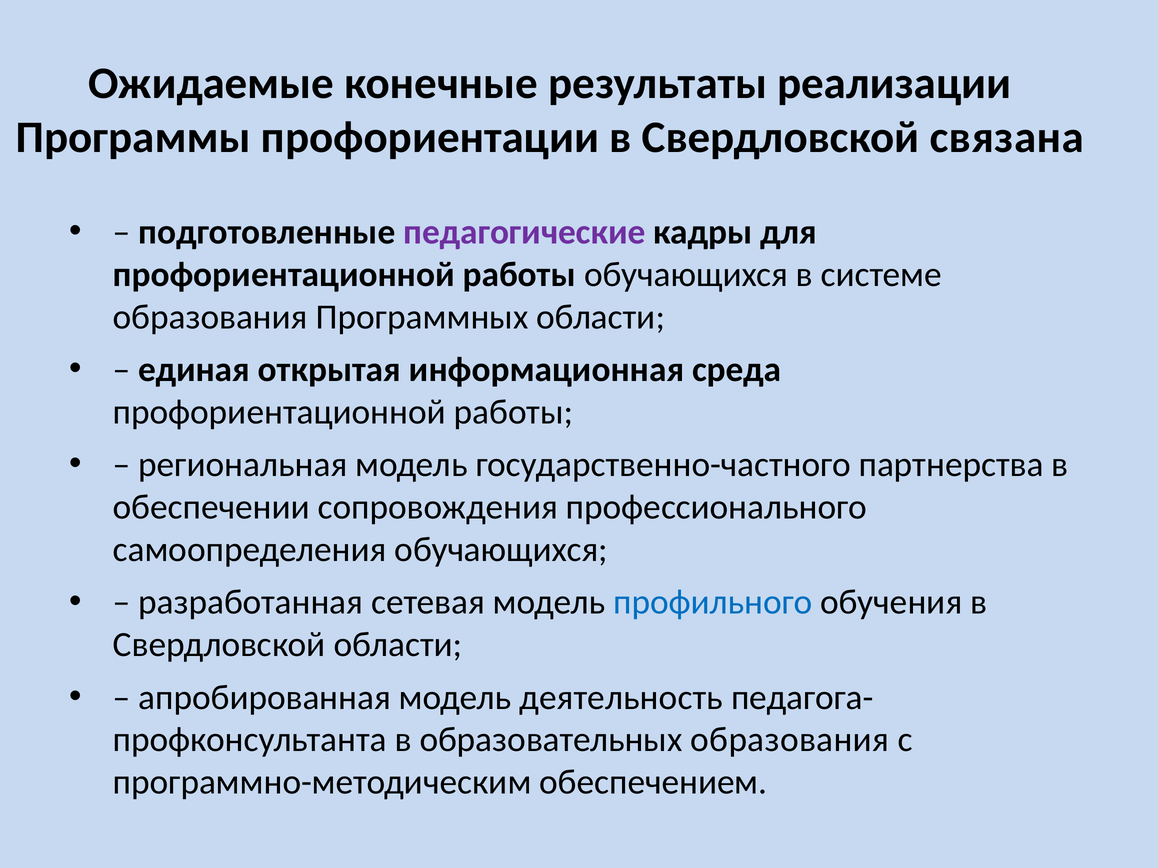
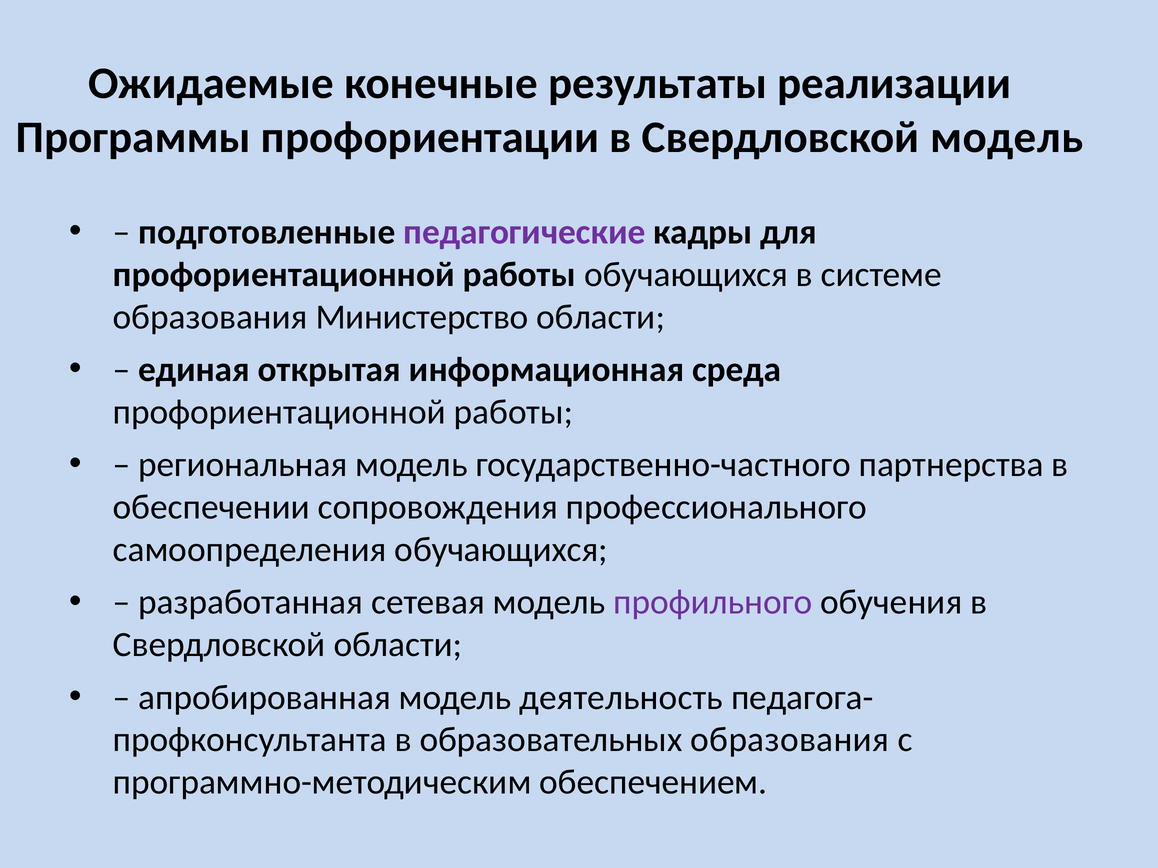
Свердловской связана: связана -> модель (1007, 137)
Программных: Программных -> Министерство (422, 317)
профильного colour: blue -> purple (713, 603)
